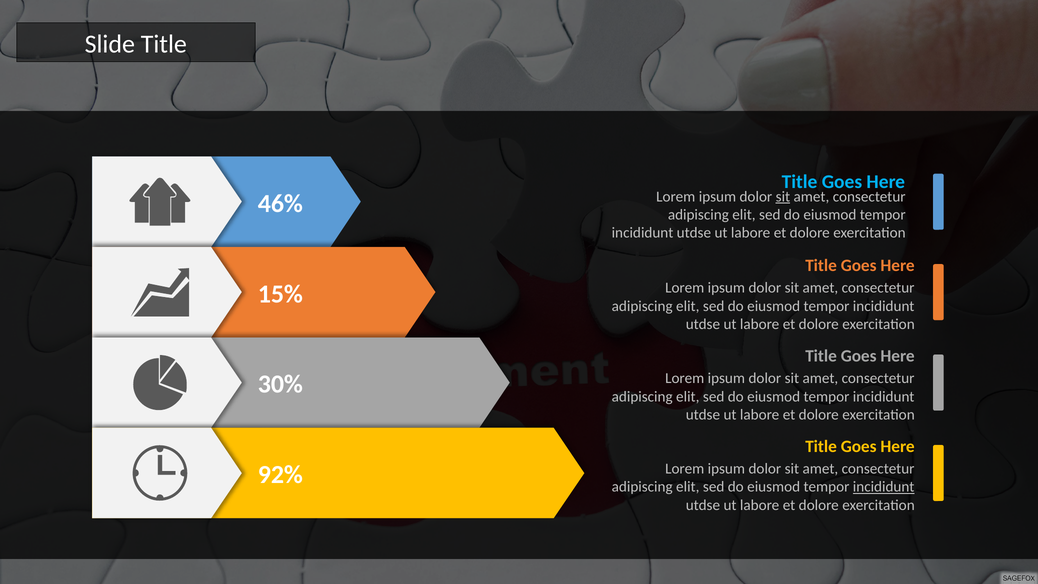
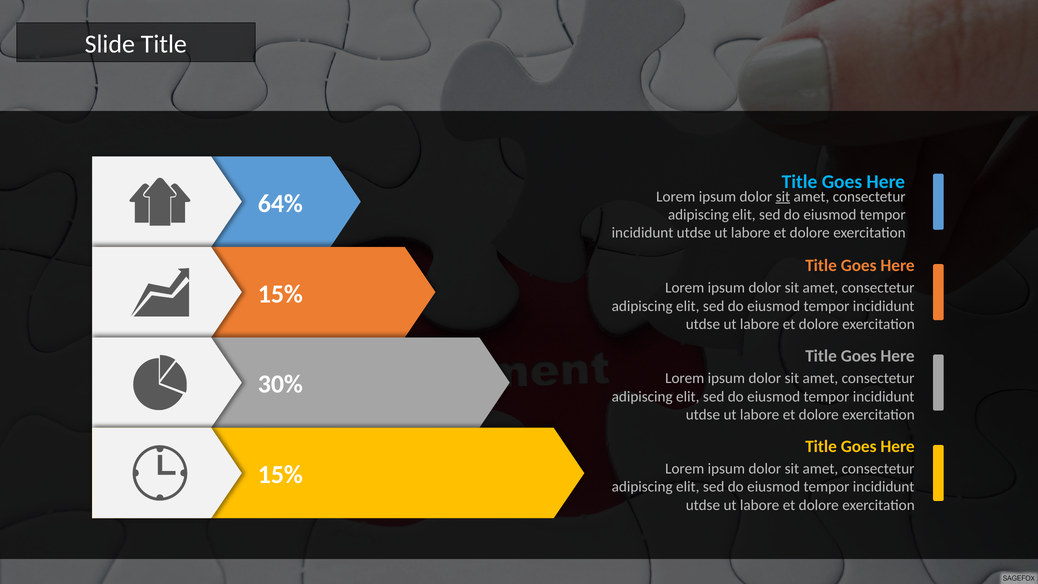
46%: 46% -> 64% (280, 203)
92%: 92% -> 15% (280, 475)
incididunt underline: present -> none (884, 487)
